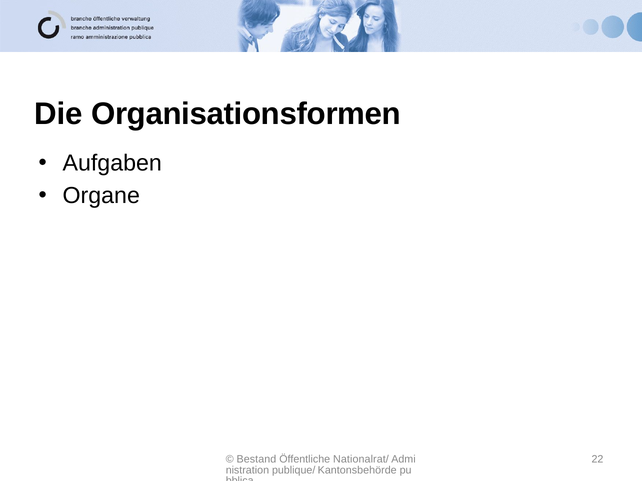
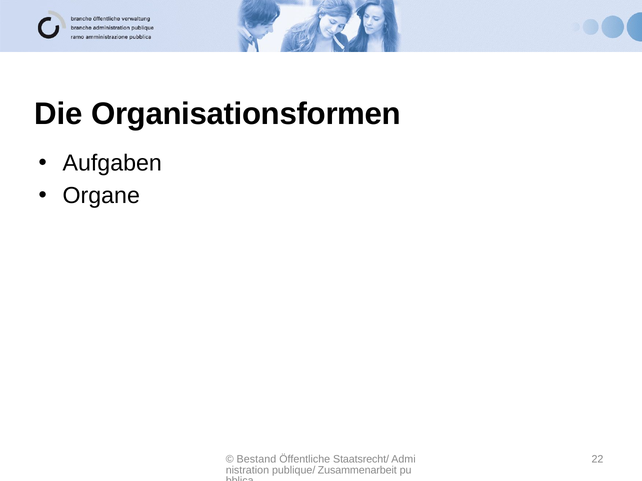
Nationalrat/: Nationalrat/ -> Staatsrecht/ (361, 460)
Kantonsbehörde: Kantonsbehörde -> Zusammenarbeit (357, 471)
